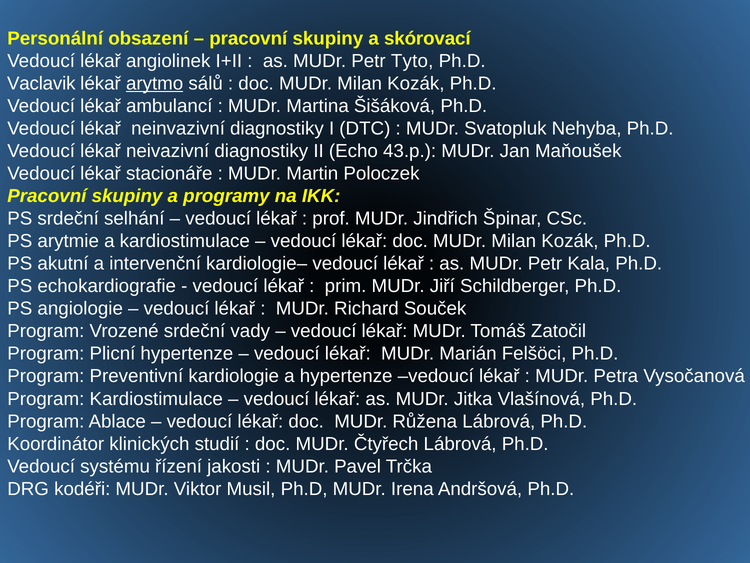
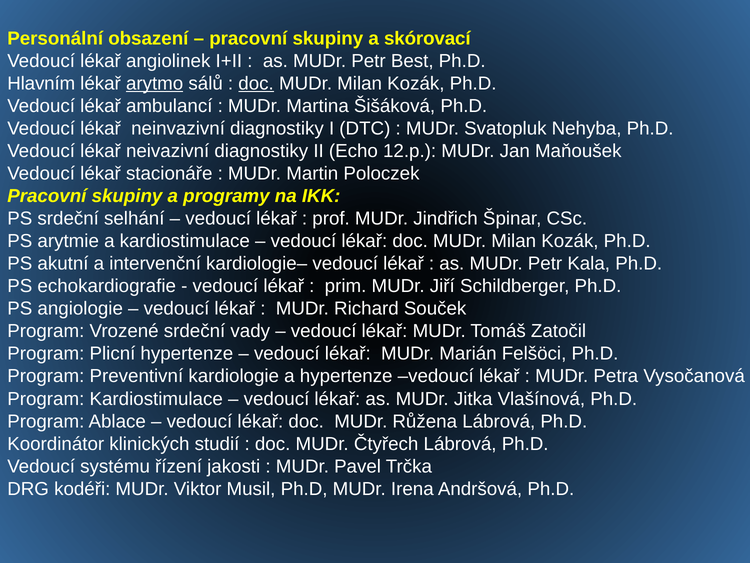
Tyto: Tyto -> Best (412, 61)
Vaclavik: Vaclavik -> Hlavním (41, 83)
doc underline: none -> present (256, 83)
43.p: 43.p -> 12.p (410, 151)
